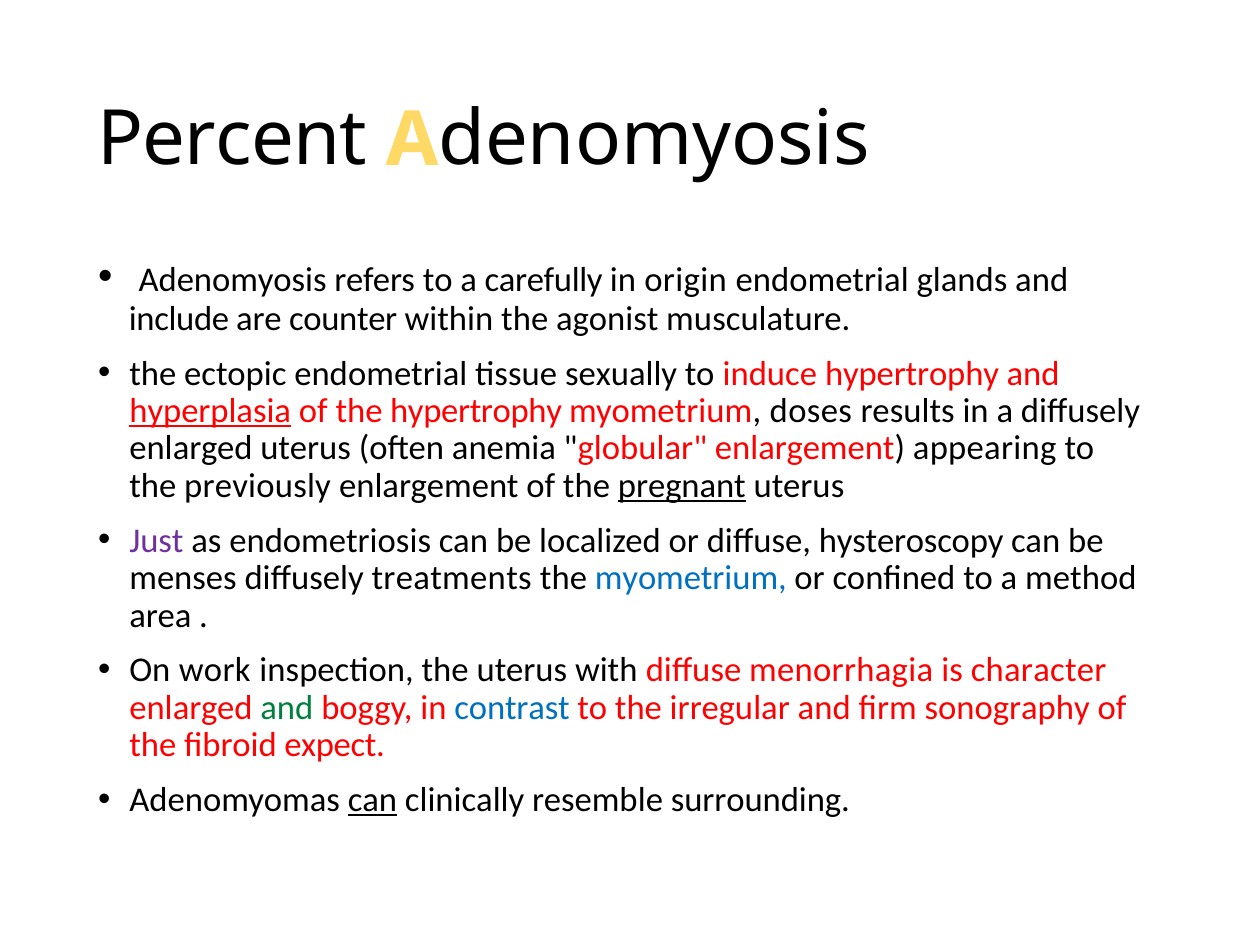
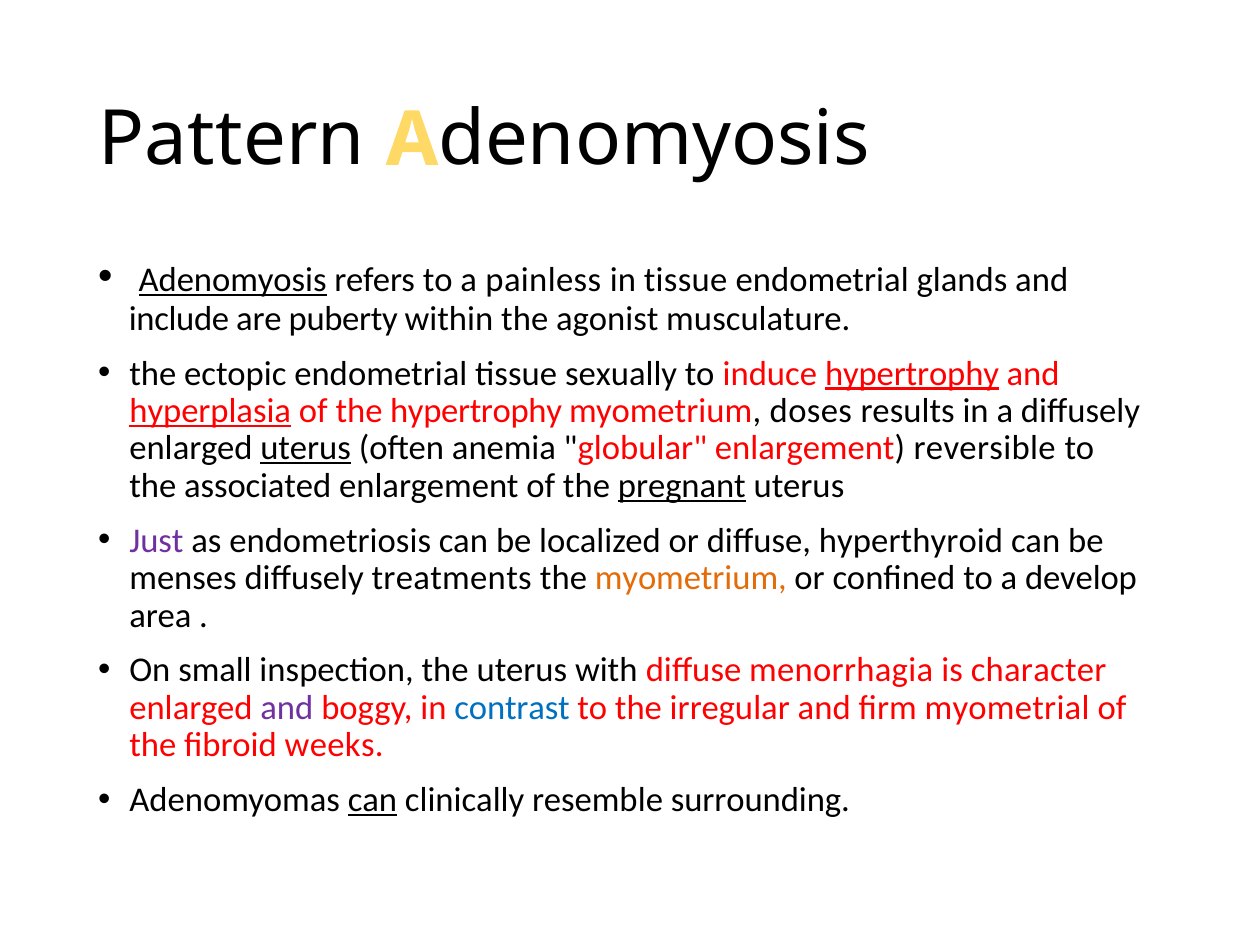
Percent: Percent -> Pattern (232, 140)
Adenomyosis underline: none -> present (233, 280)
carefully: carefully -> painless (543, 280)
in origin: origin -> tissue (686, 280)
counter: counter -> puberty (343, 319)
hypertrophy underline: none -> present (912, 373)
uterus underline: none -> present (306, 448)
appearing: appearing -> reversible (985, 448)
previously: previously -> associated (258, 486)
hysteroscopy: hysteroscopy -> hyperthyroid (911, 540)
myometrium colour: blue -> orange (691, 578)
method: method -> develop (1081, 578)
work: work -> small (215, 670)
and colour: green -> purple (287, 707)
sonography: sonography -> myometrial (1007, 707)
expect: expect -> weeks (334, 745)
